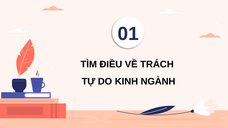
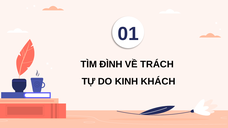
ĐIỀU: ĐIỀU -> ĐÌNH (111, 64)
NGÀNH: NGÀNH -> KHÁCH (158, 82)
